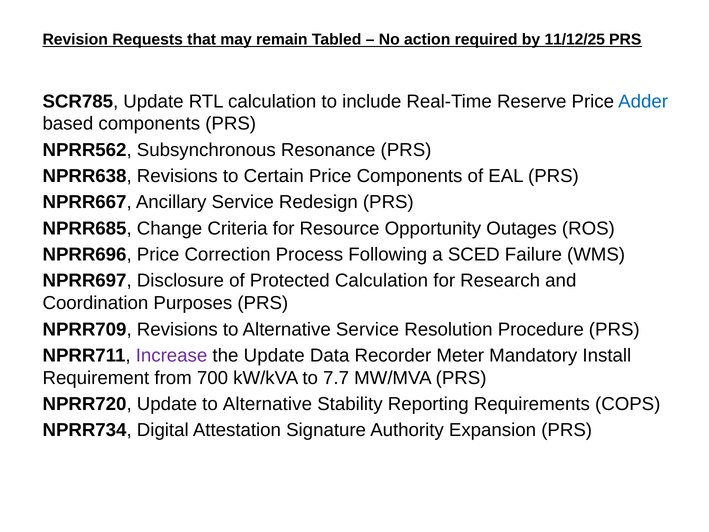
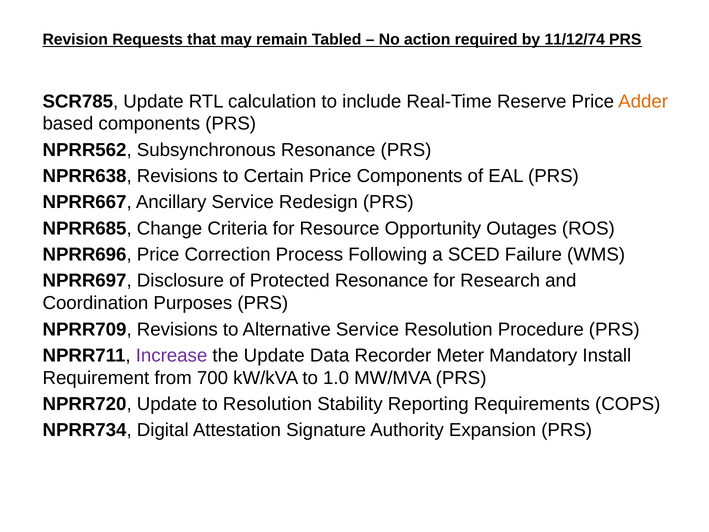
11/12/25: 11/12/25 -> 11/12/74 (575, 39)
Adder colour: blue -> orange (643, 101)
Protected Calculation: Calculation -> Resonance (382, 281)
7.7: 7.7 -> 1.0 (336, 378)
Update to Alternative: Alternative -> Resolution (267, 404)
